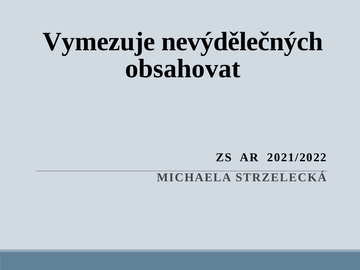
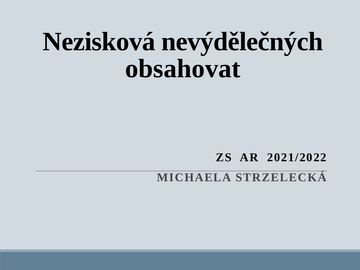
Vymezuje: Vymezuje -> Nezisková (99, 42)
